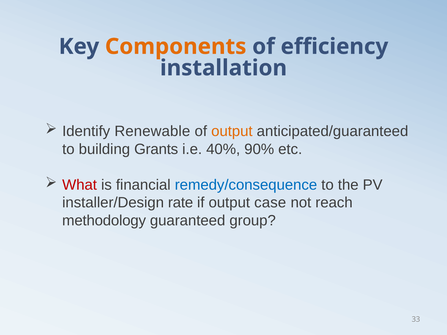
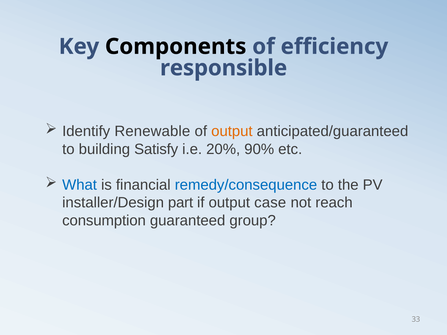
Components colour: orange -> black (176, 47)
installation: installation -> responsible (224, 68)
Grants: Grants -> Satisfy (156, 149)
40%: 40% -> 20% (223, 149)
What colour: red -> blue (80, 185)
rate: rate -> part (181, 203)
methodology: methodology -> consumption (104, 221)
